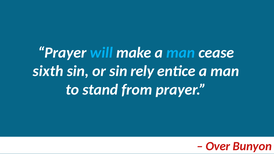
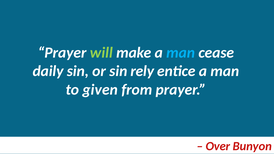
will colour: light blue -> light green (101, 53)
sixth: sixth -> daily (48, 71)
stand: stand -> given (100, 90)
